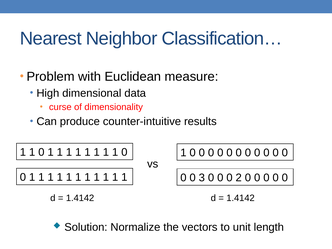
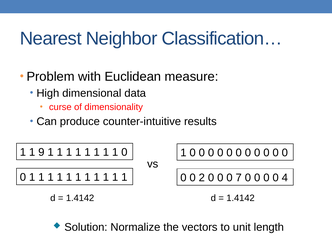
0: 0 -> 9 (41, 152)
3: 3 -> 2 (202, 178)
2: 2 -> 7 (239, 178)
0: 0 -> 4 (285, 178)
